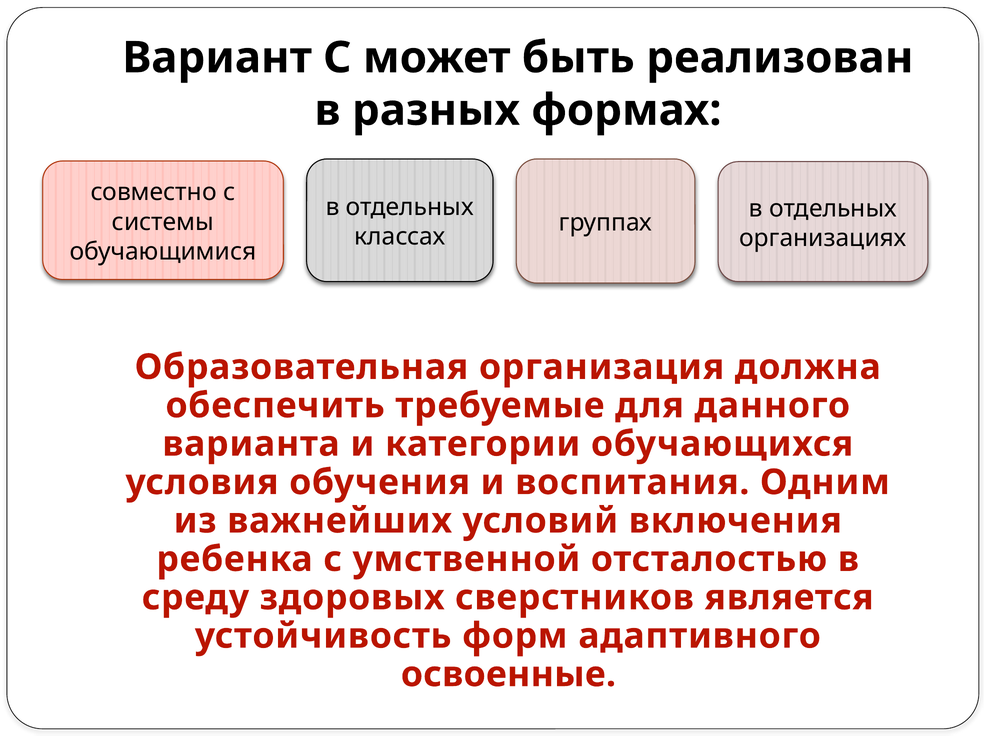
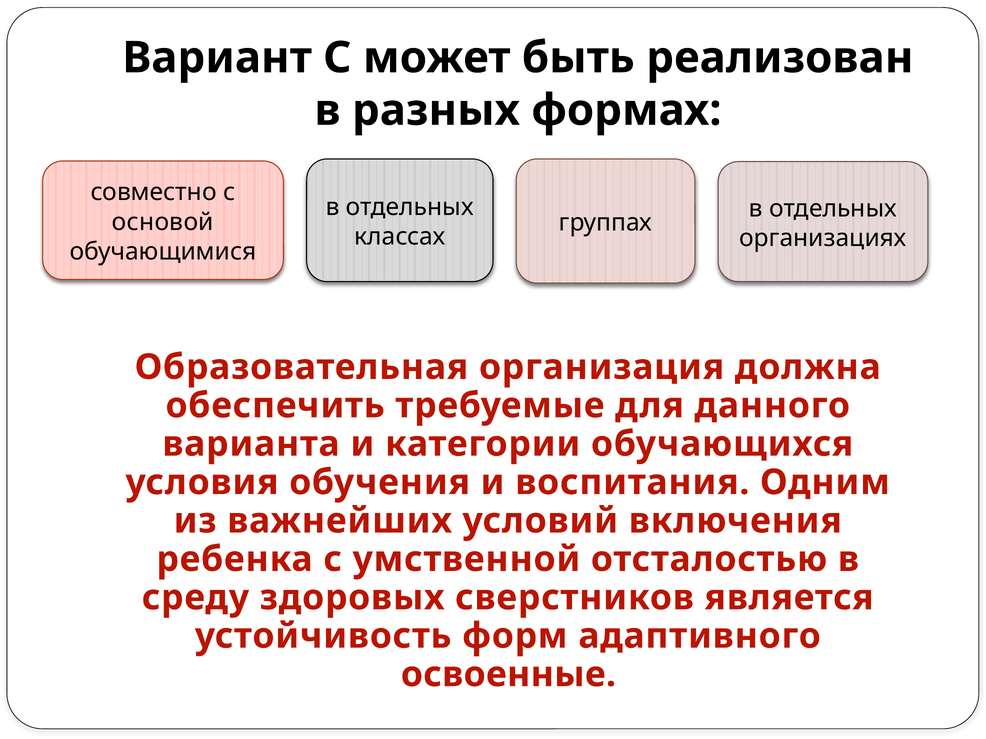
системы: системы -> основой (163, 222)
